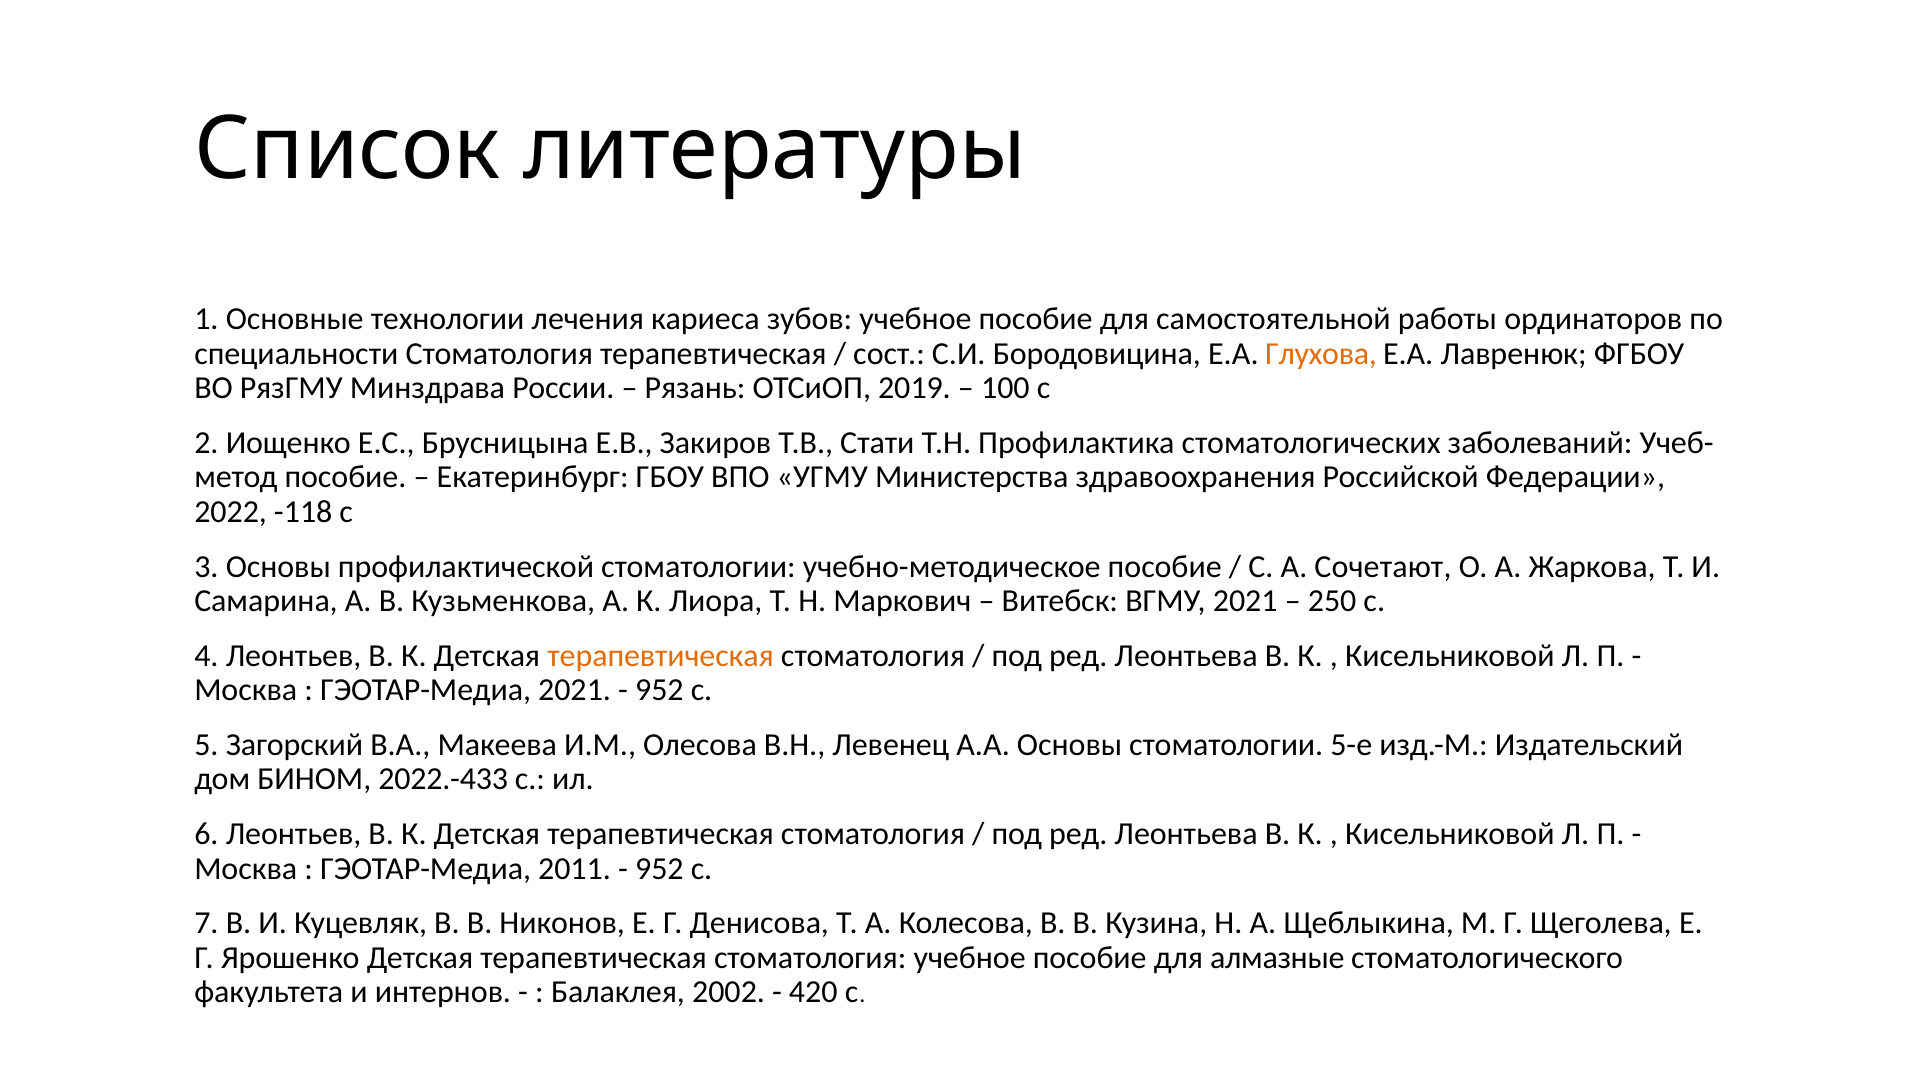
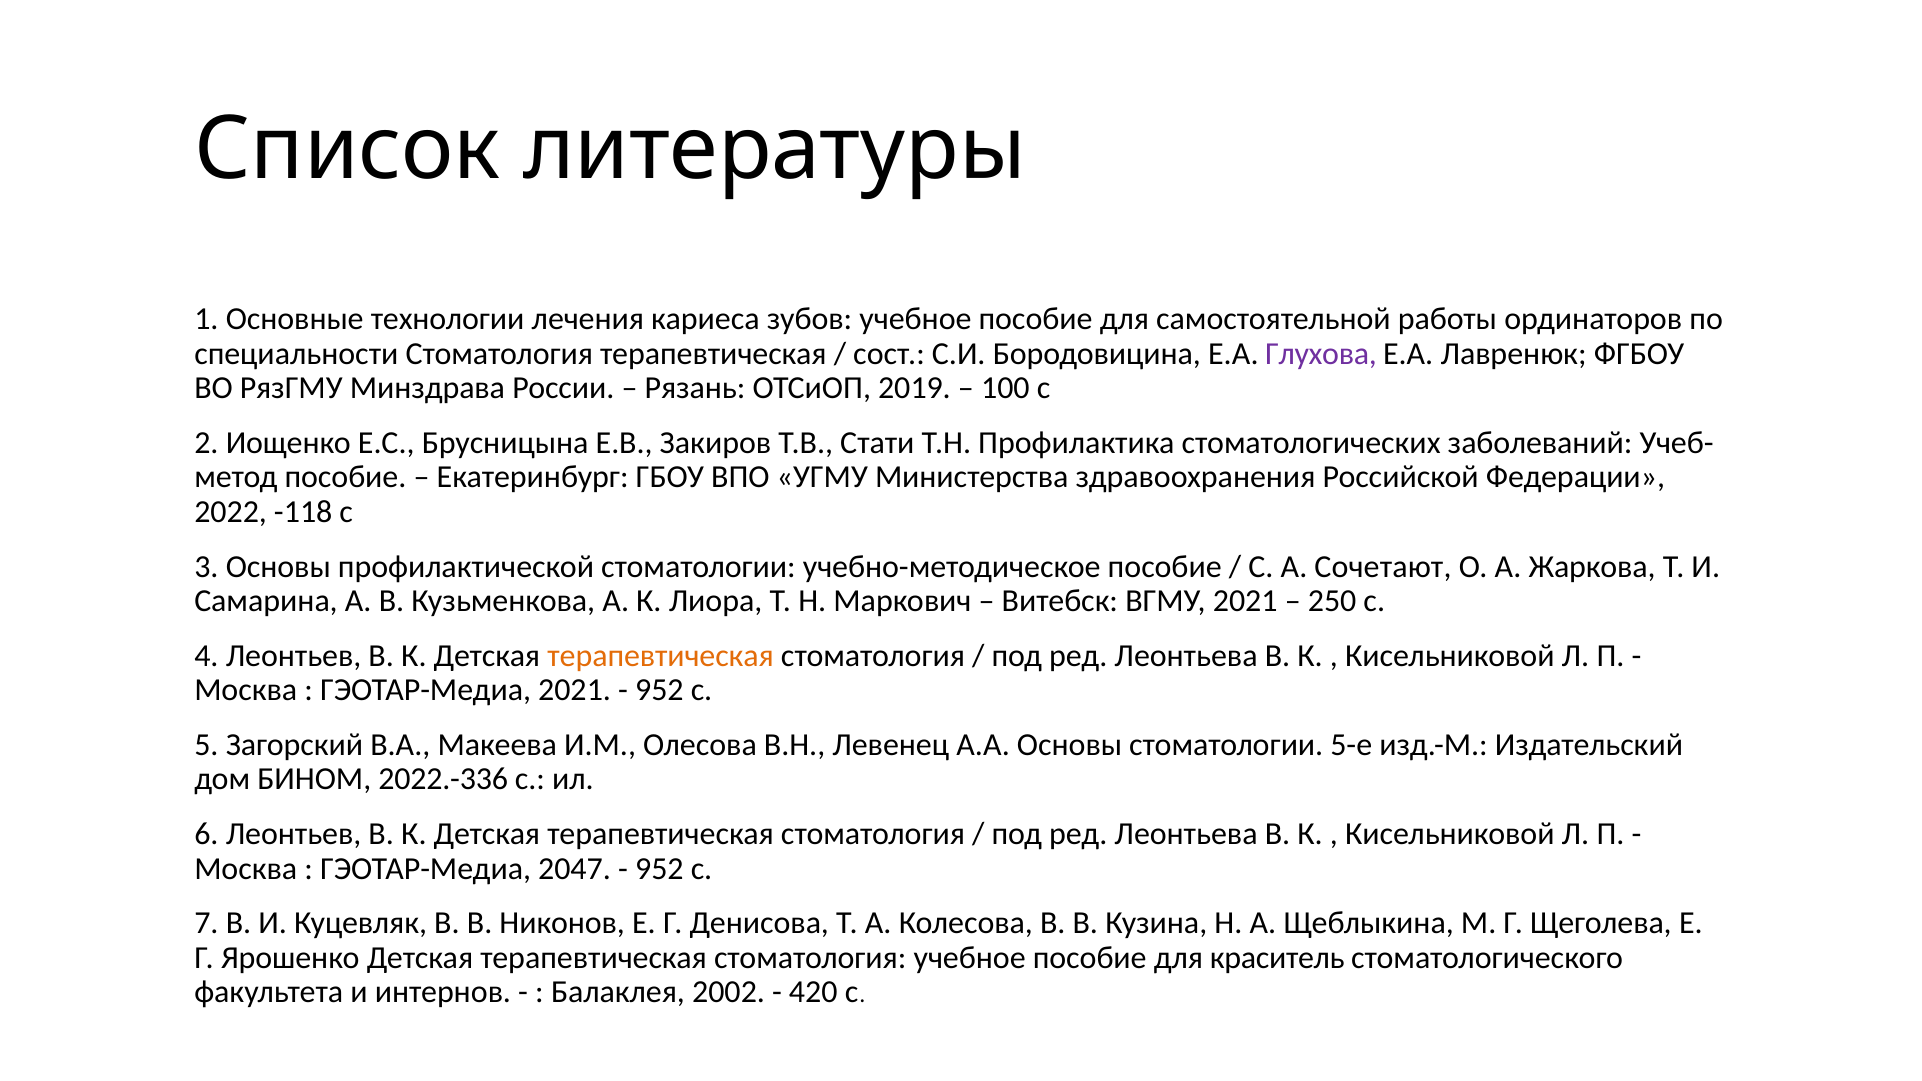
Глухова colour: orange -> purple (1321, 354)
2022.-433: 2022.-433 -> 2022.-336 (443, 779)
2011: 2011 -> 2047 (574, 869)
алмазные: алмазные -> краситель (1277, 958)
